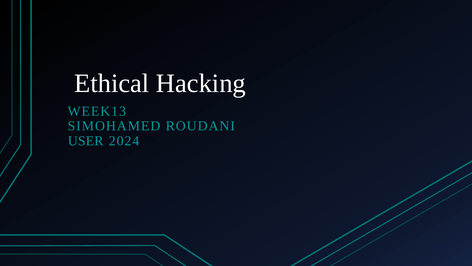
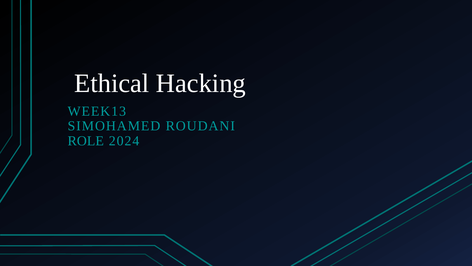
USER: USER -> ROLE (86, 141)
